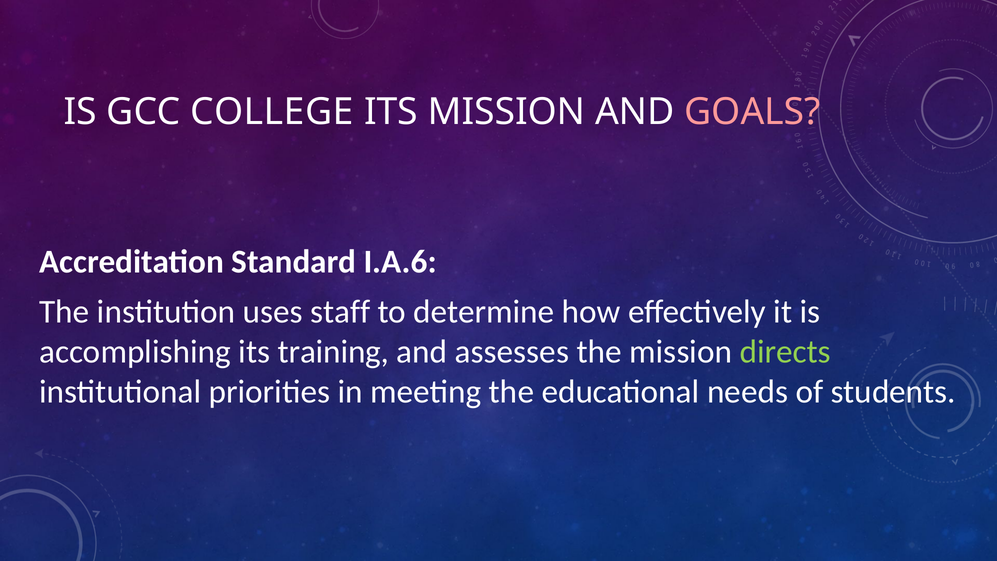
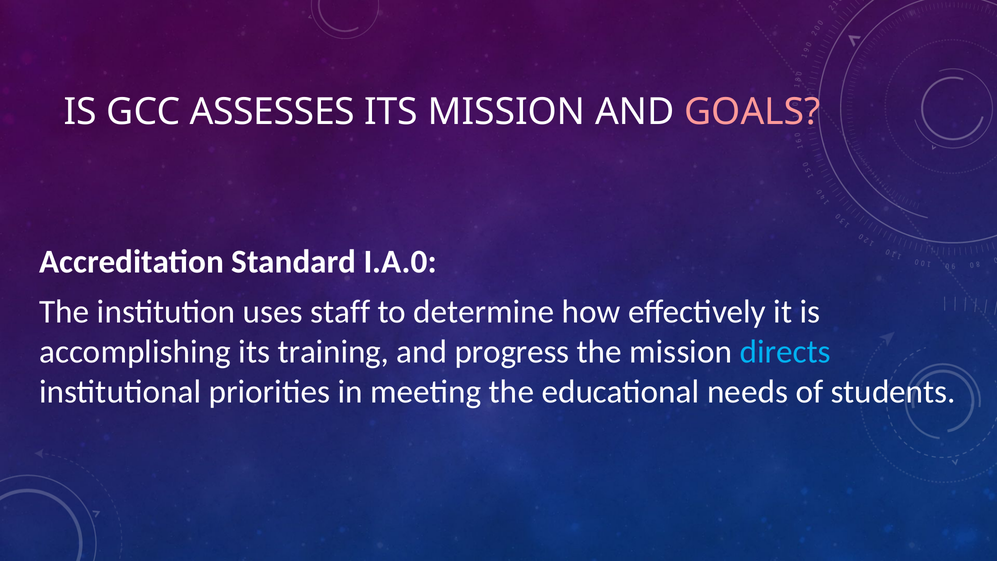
COLLEGE: COLLEGE -> ASSESSES (272, 112)
I.A.6: I.A.6 -> I.A.0 (400, 262)
assesses: assesses -> progress (512, 352)
directs colour: light green -> light blue (785, 352)
